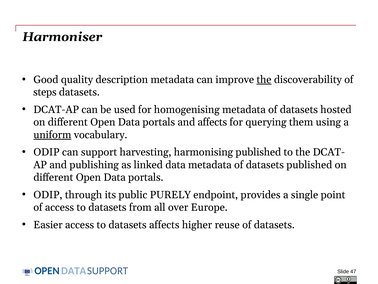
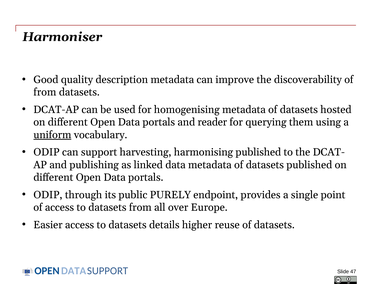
the underline: present -> none (264, 79)
steps: steps -> from (45, 92)
and affects: affects -> reader (212, 122)
datasets affects: affects -> details (164, 224)
